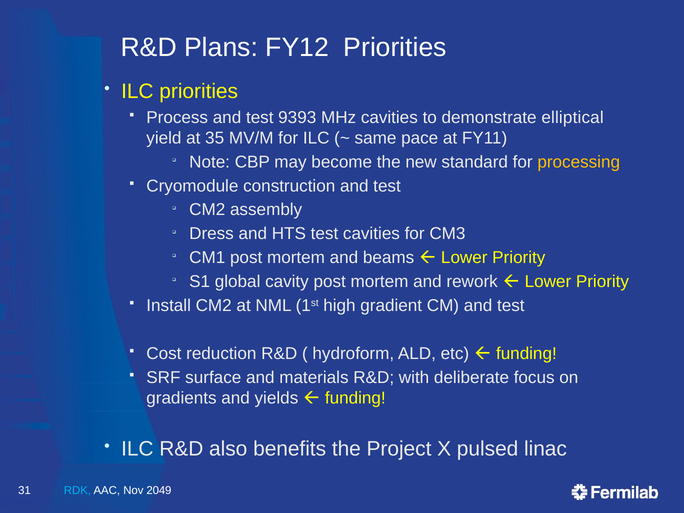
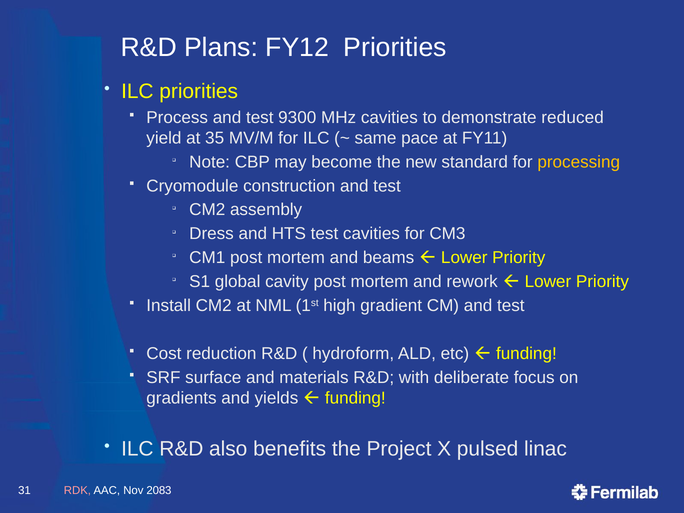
9393: 9393 -> 9300 (297, 117)
elliptical: elliptical -> reduced (573, 117)
RDK colour: light blue -> pink (77, 491)
2049: 2049 -> 2083 (159, 491)
